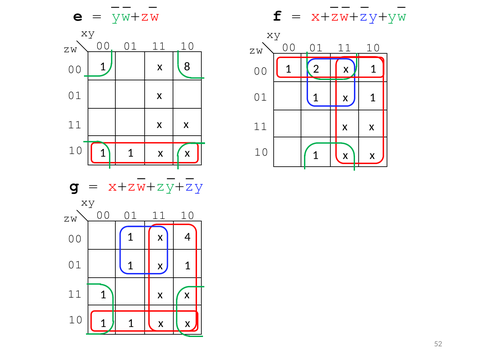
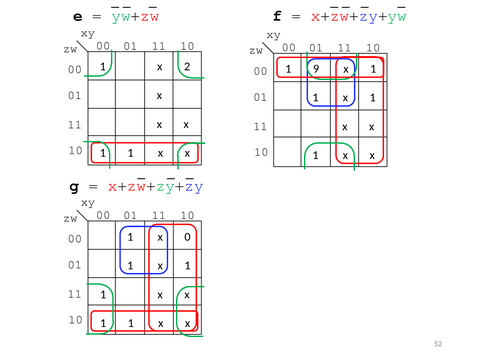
8: 8 -> 2 (187, 67)
2: 2 -> 9 (316, 69)
4: 4 -> 0 (187, 237)
